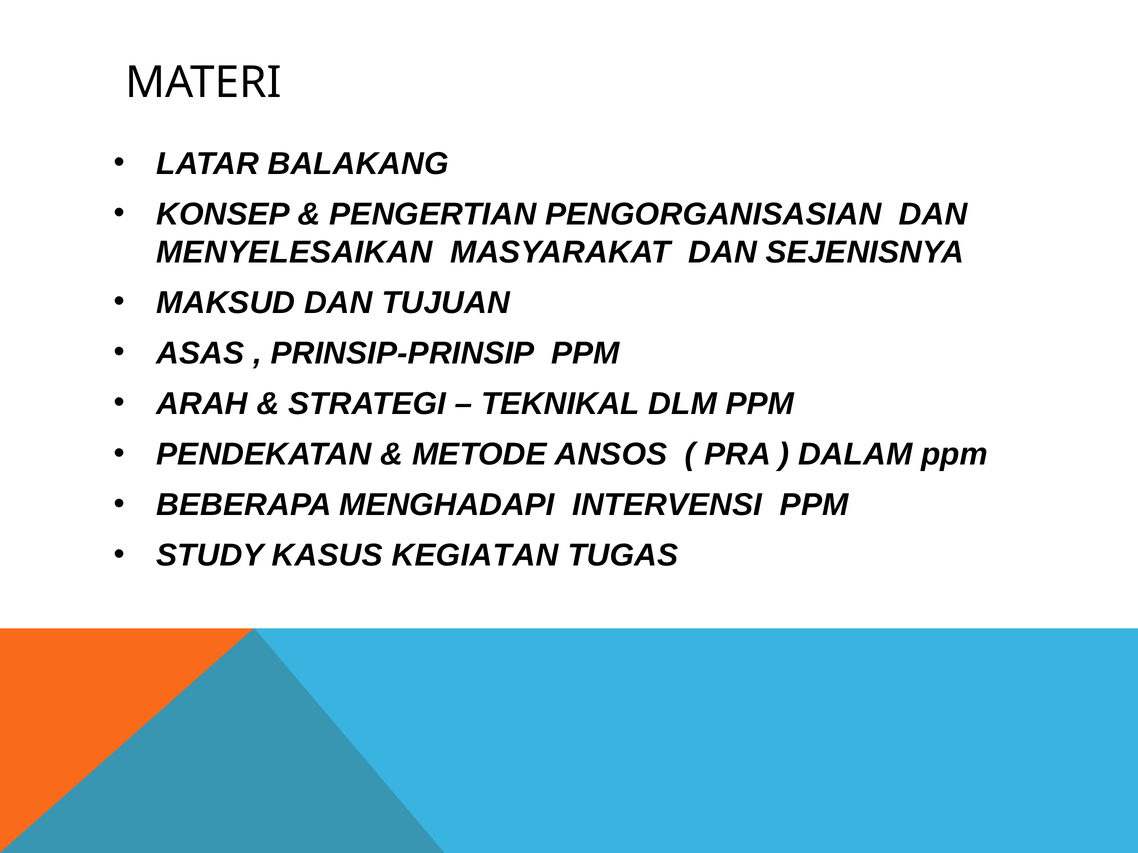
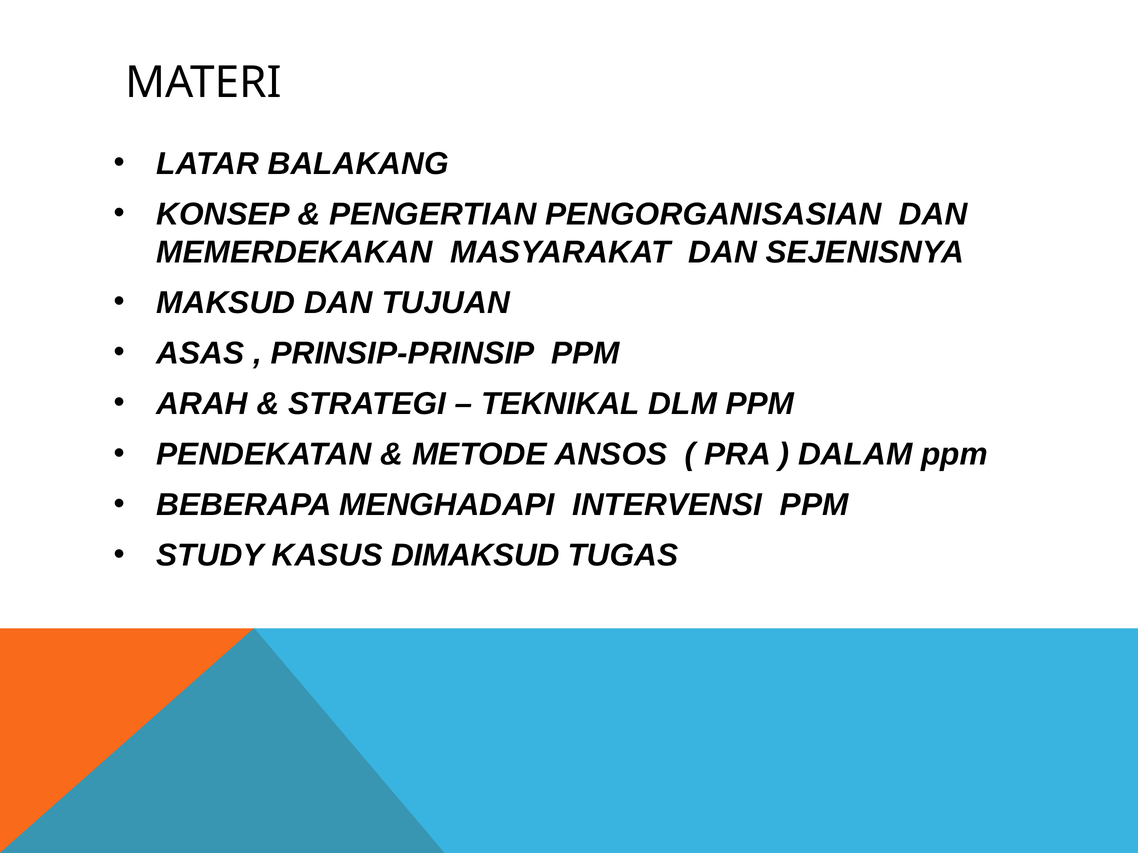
MENYELESAIKAN: MENYELESAIKAN -> MEMERDEKAKAN (295, 252)
KEGIATAN: KEGIATAN -> DIMAKSUD (475, 556)
